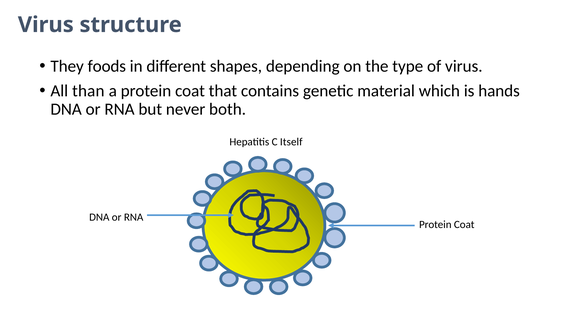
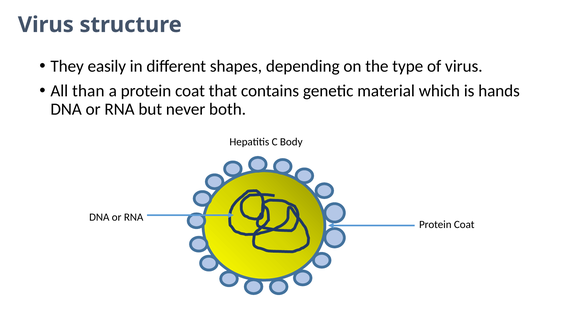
foods: foods -> easily (107, 66)
Itself: Itself -> Body (291, 142)
